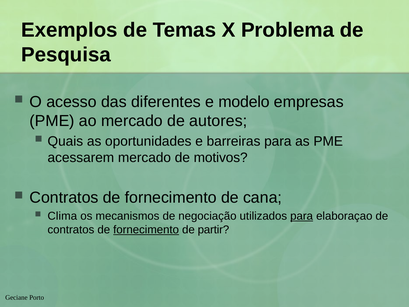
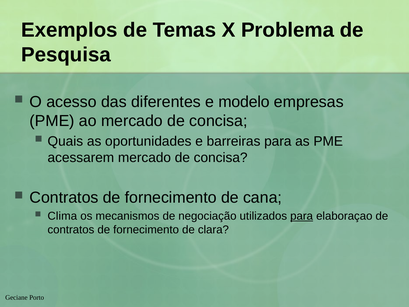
ao mercado de autores: autores -> concisa (218, 121)
acessarem mercado de motivos: motivos -> concisa (221, 157)
fornecimento underline: present -> none (146, 230)
partir: partir -> clara (213, 230)
